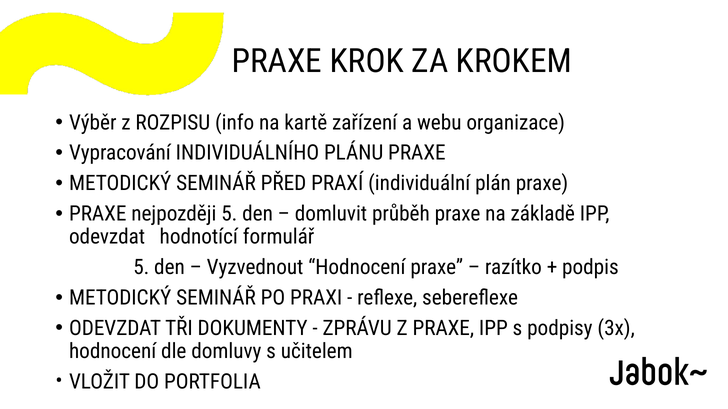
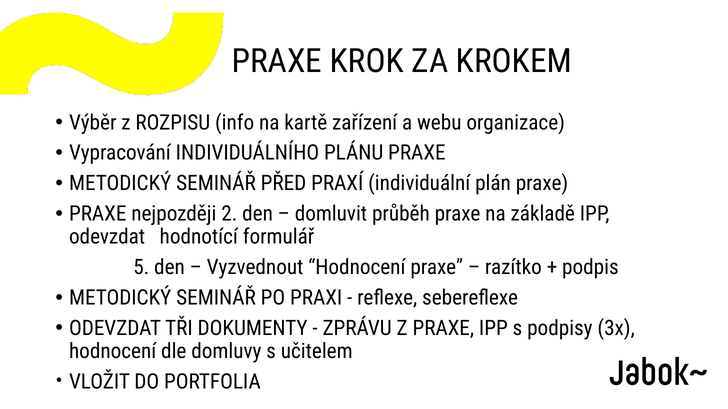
nejpozději 5: 5 -> 2 (229, 214)
